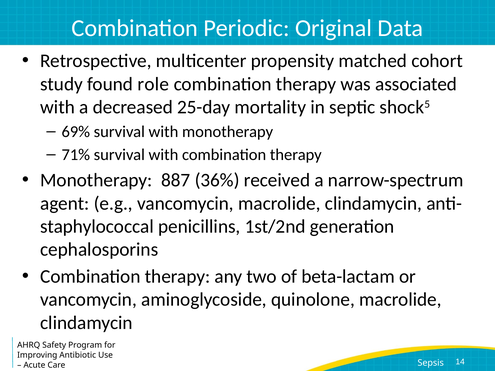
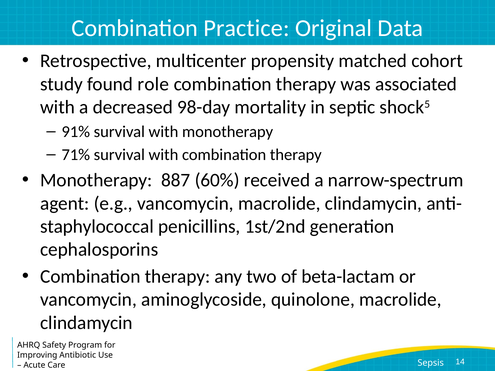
Periodic: Periodic -> Practice (246, 28)
25-day: 25-day -> 98-day (204, 107)
69%: 69% -> 91% (76, 132)
36%: 36% -> 60% (217, 180)
